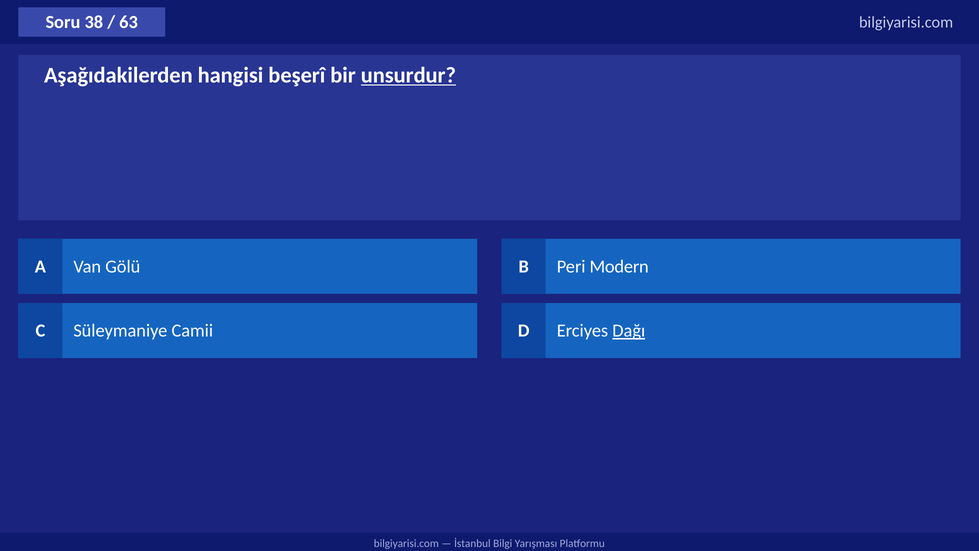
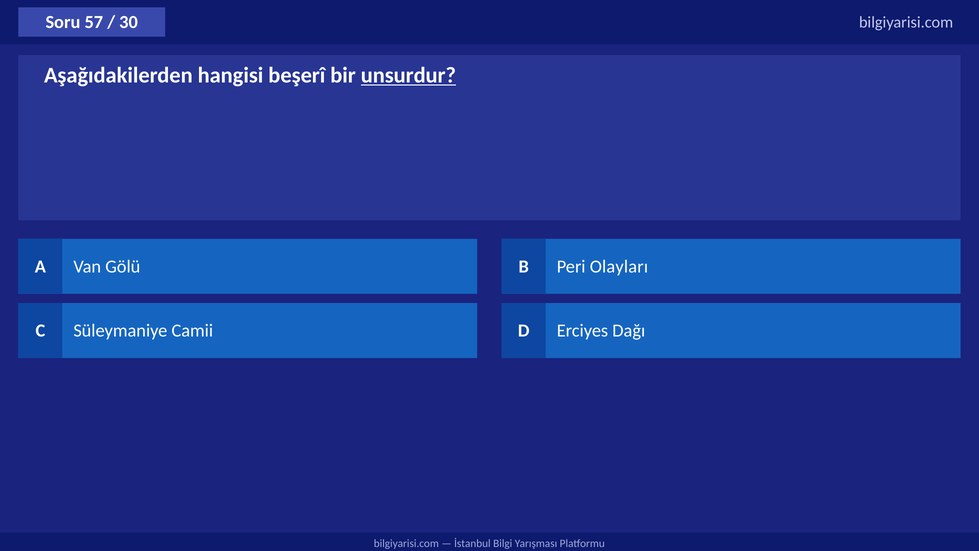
38: 38 -> 57 (94, 22)
63: 63 -> 30 (129, 22)
Modern: Modern -> Olayları (619, 266)
Dağı underline: present -> none (629, 331)
